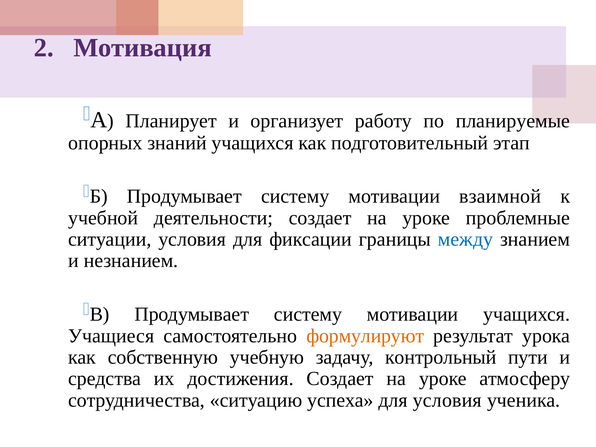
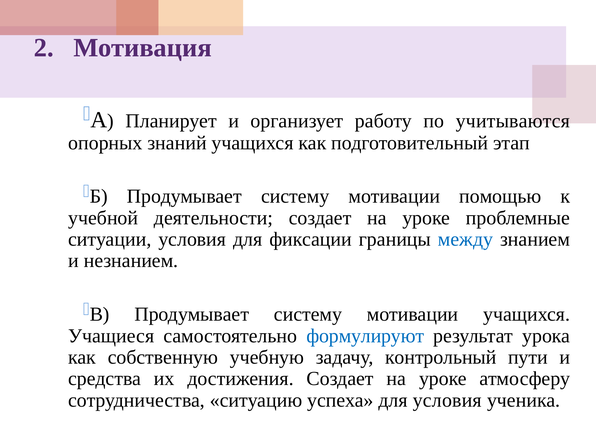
планируемые: планируемые -> учитываются (513, 121)
взаимной: взаимной -> помощью (500, 196)
формулируют colour: orange -> blue (365, 336)
